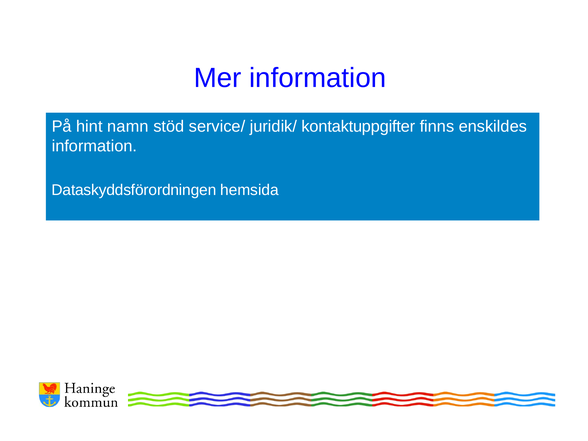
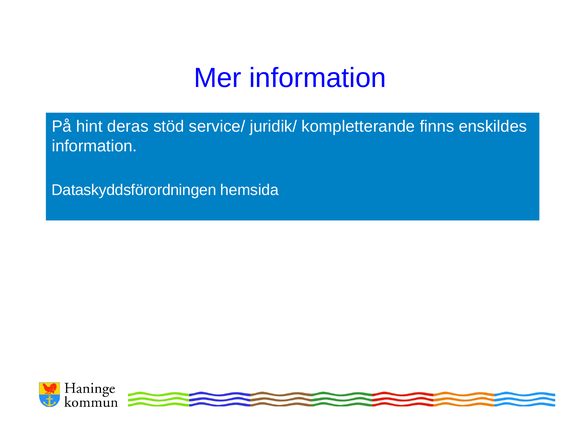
namn: namn -> deras (128, 127)
kontaktuppgifter: kontaktuppgifter -> kompletterande (358, 127)
